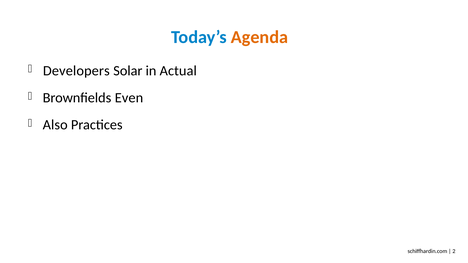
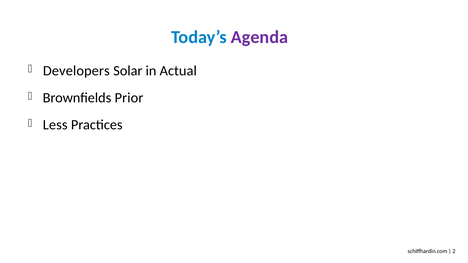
Agenda colour: orange -> purple (259, 37)
Even: Even -> Prior (129, 98)
Also: Also -> Less (55, 125)
